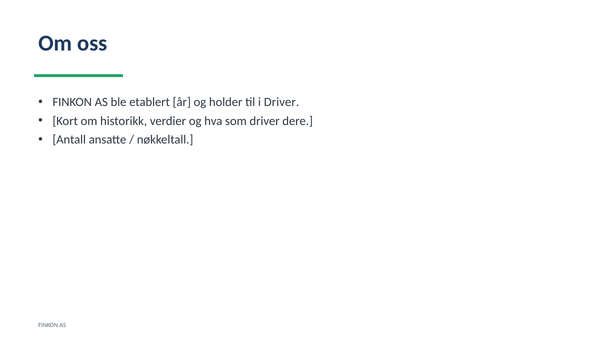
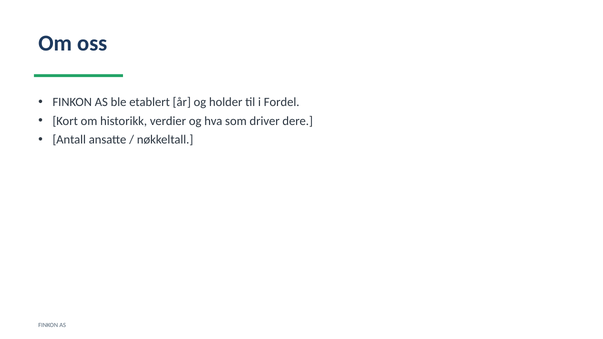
i Driver: Driver -> Fordel (282, 102)
